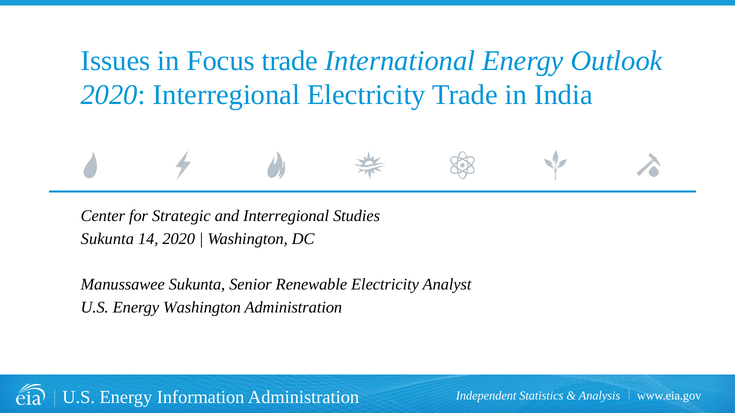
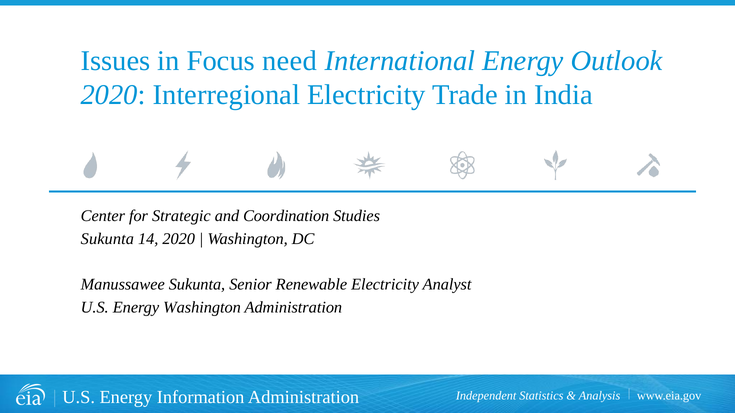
Focus trade: trade -> need (290, 61)
and Interregional: Interregional -> Coordination (286, 216)
